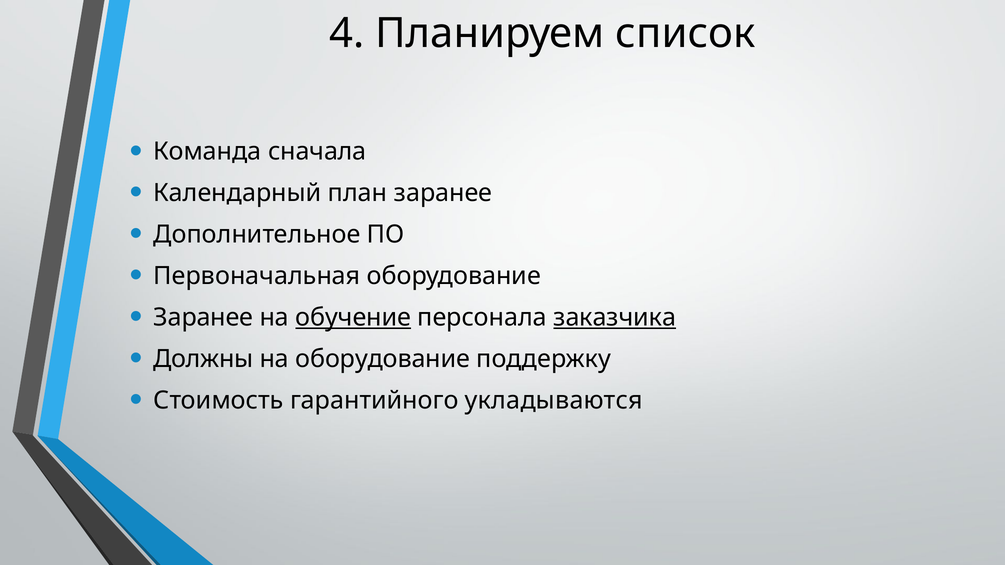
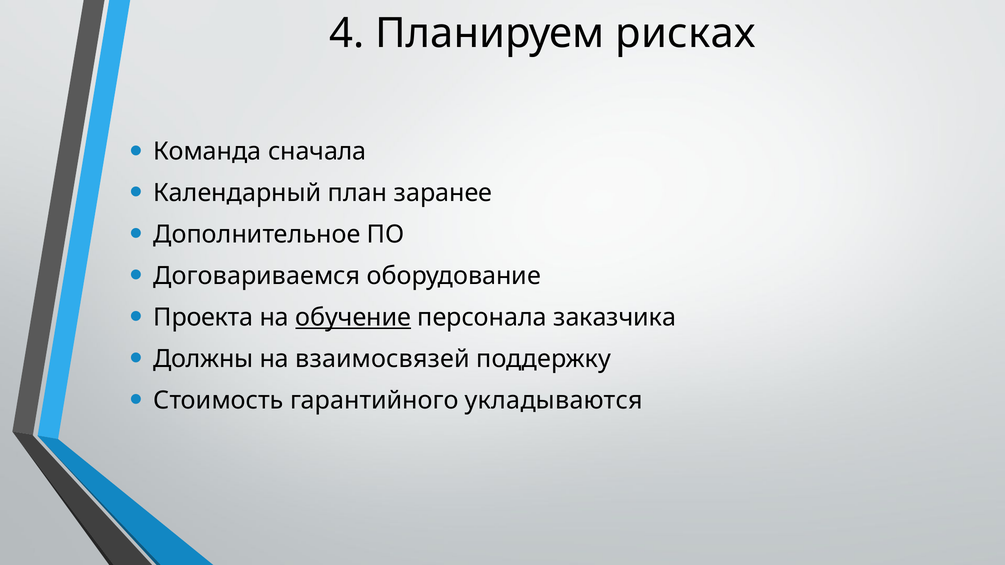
список: список -> рисках (686, 33)
Первоначальная: Первоначальная -> Договариваемся (257, 276)
Заранее: Заранее -> Проекта (203, 318)
заказчика underline: present -> none (615, 318)
на оборудование: оборудование -> взаимосвязей (383, 359)
